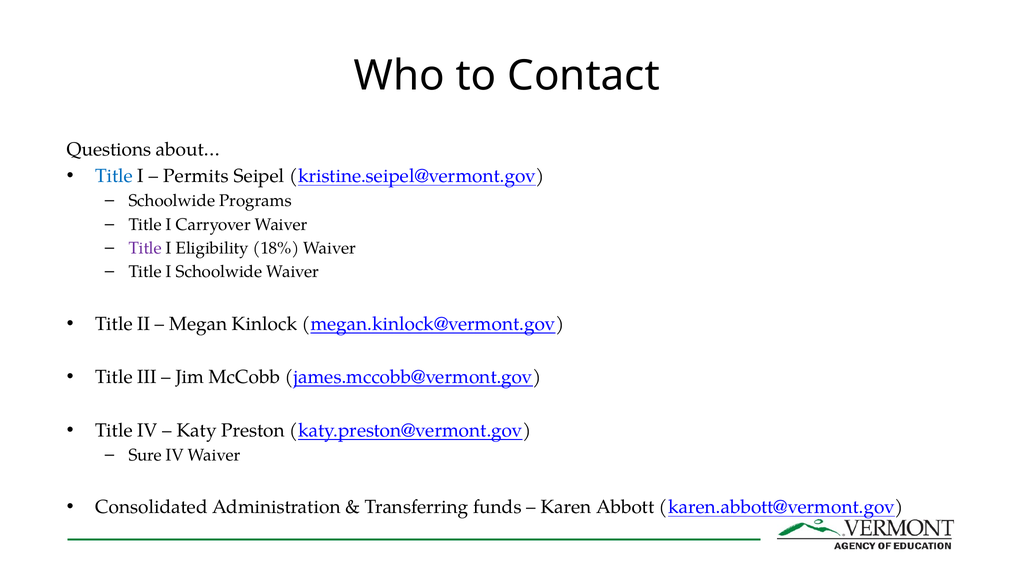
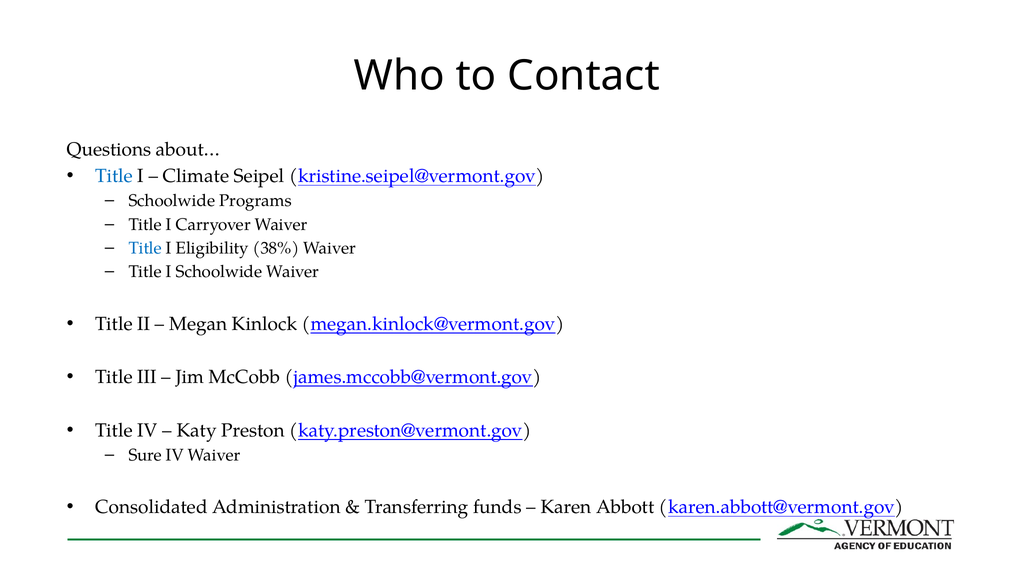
Permits: Permits -> Climate (196, 176)
Title colour: purple -> blue (145, 248)
18%: 18% -> 38% (276, 248)
